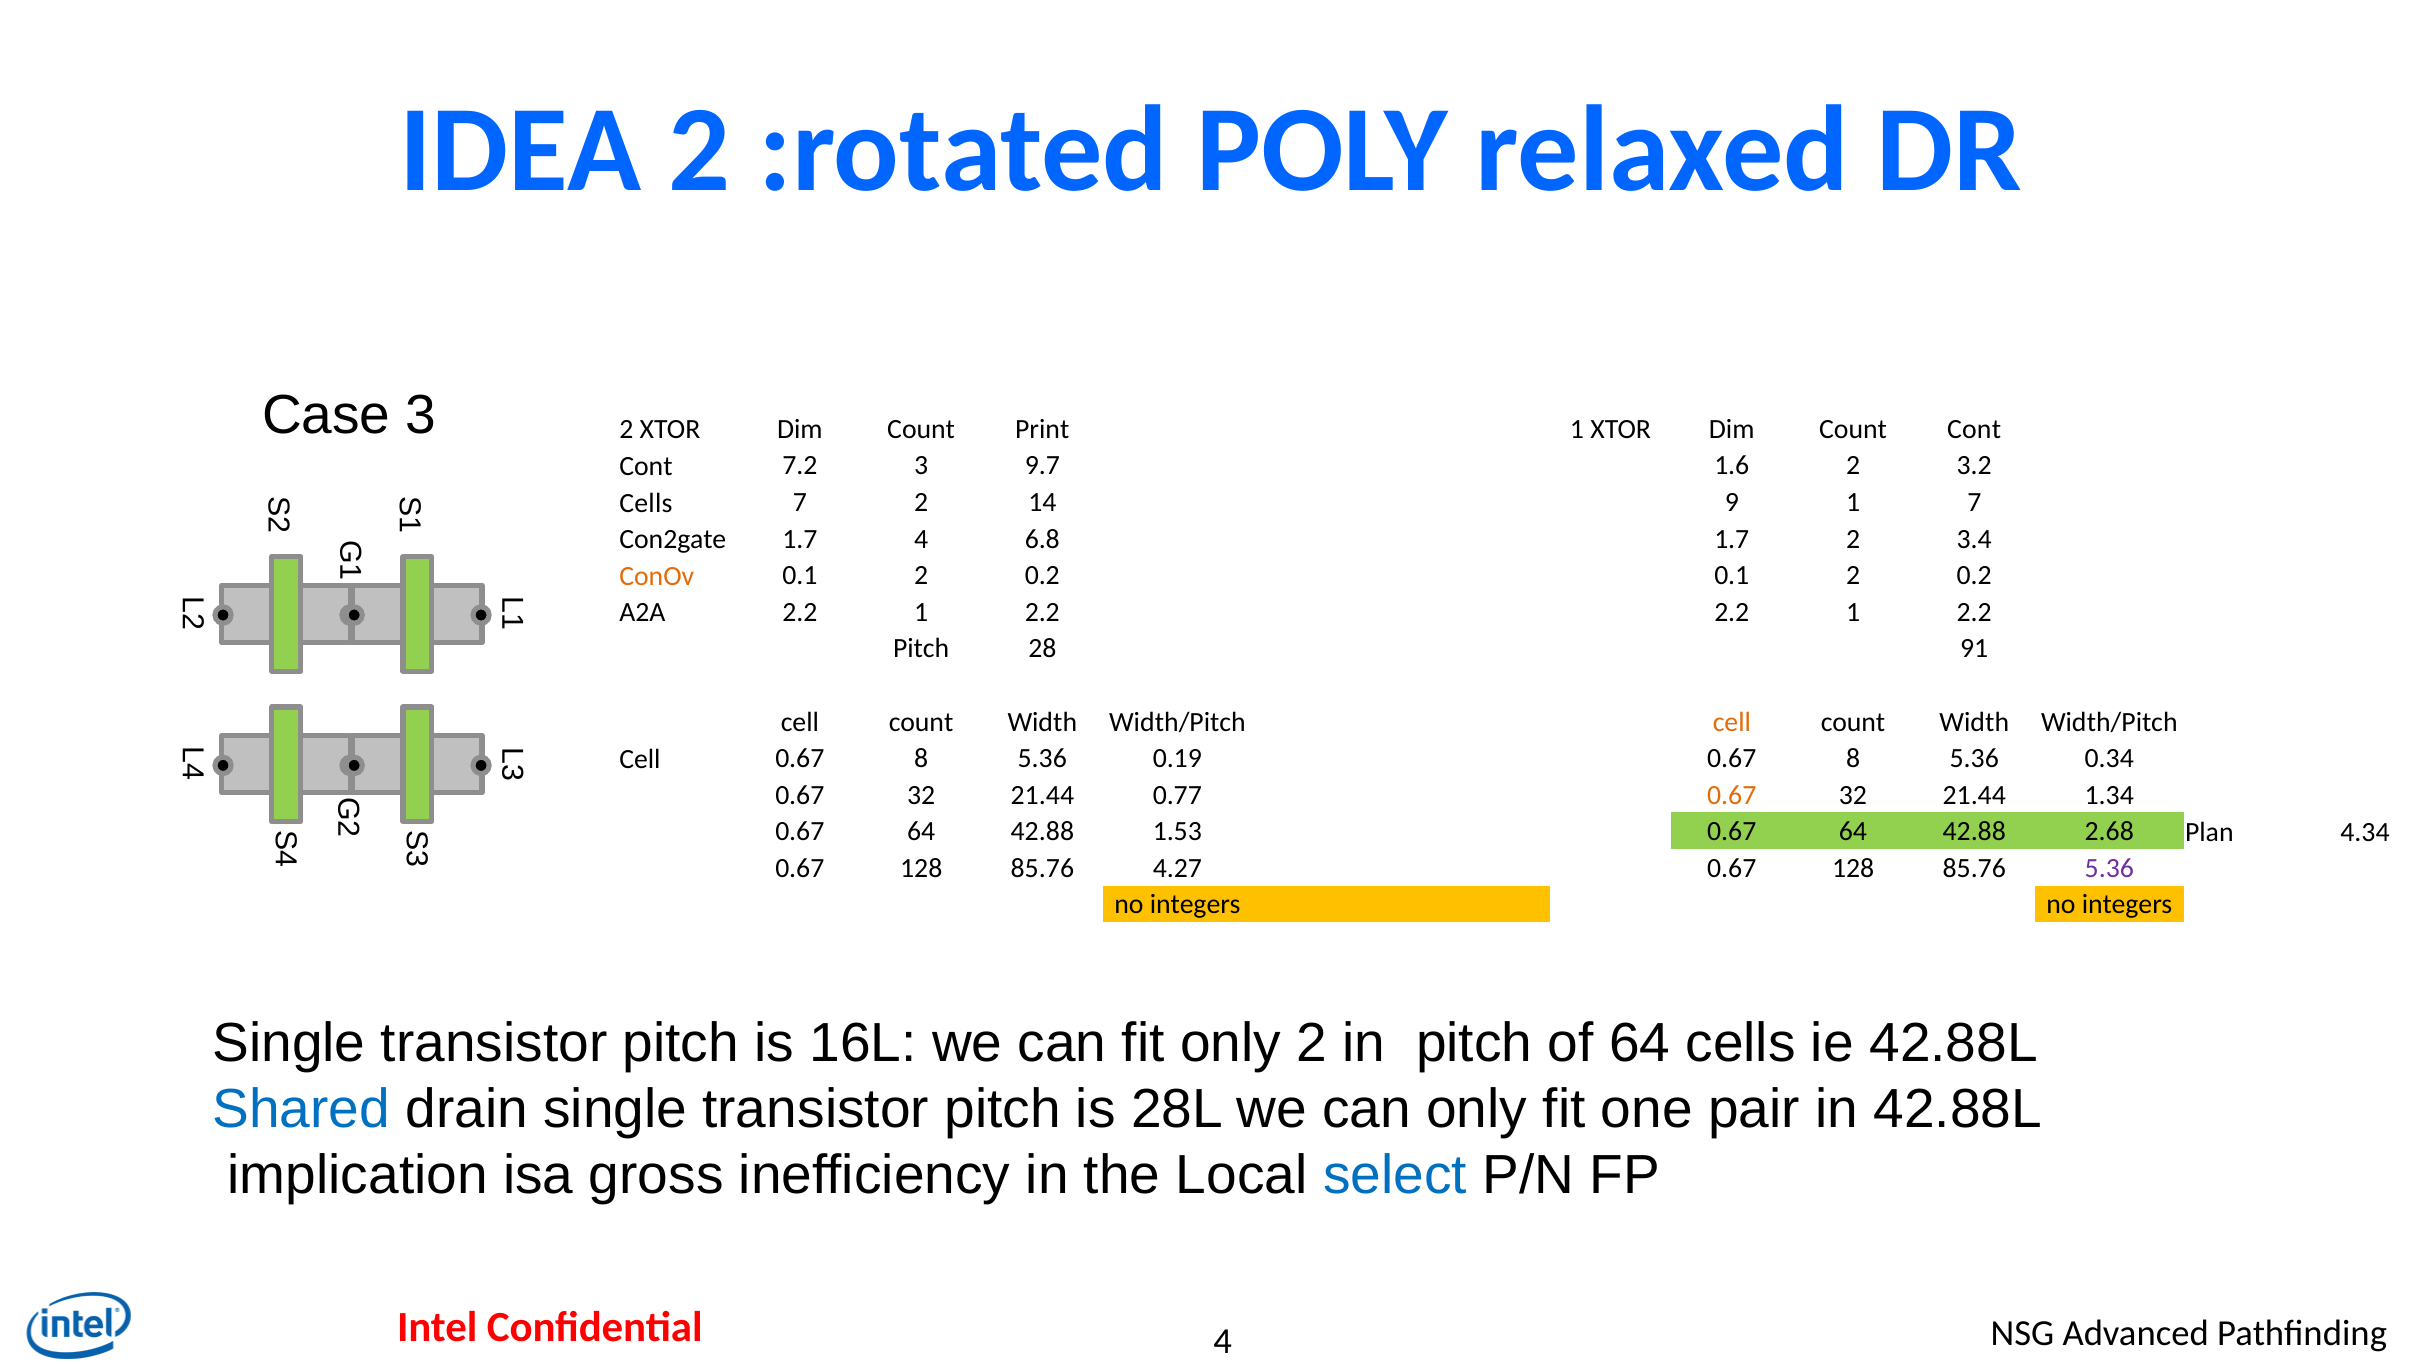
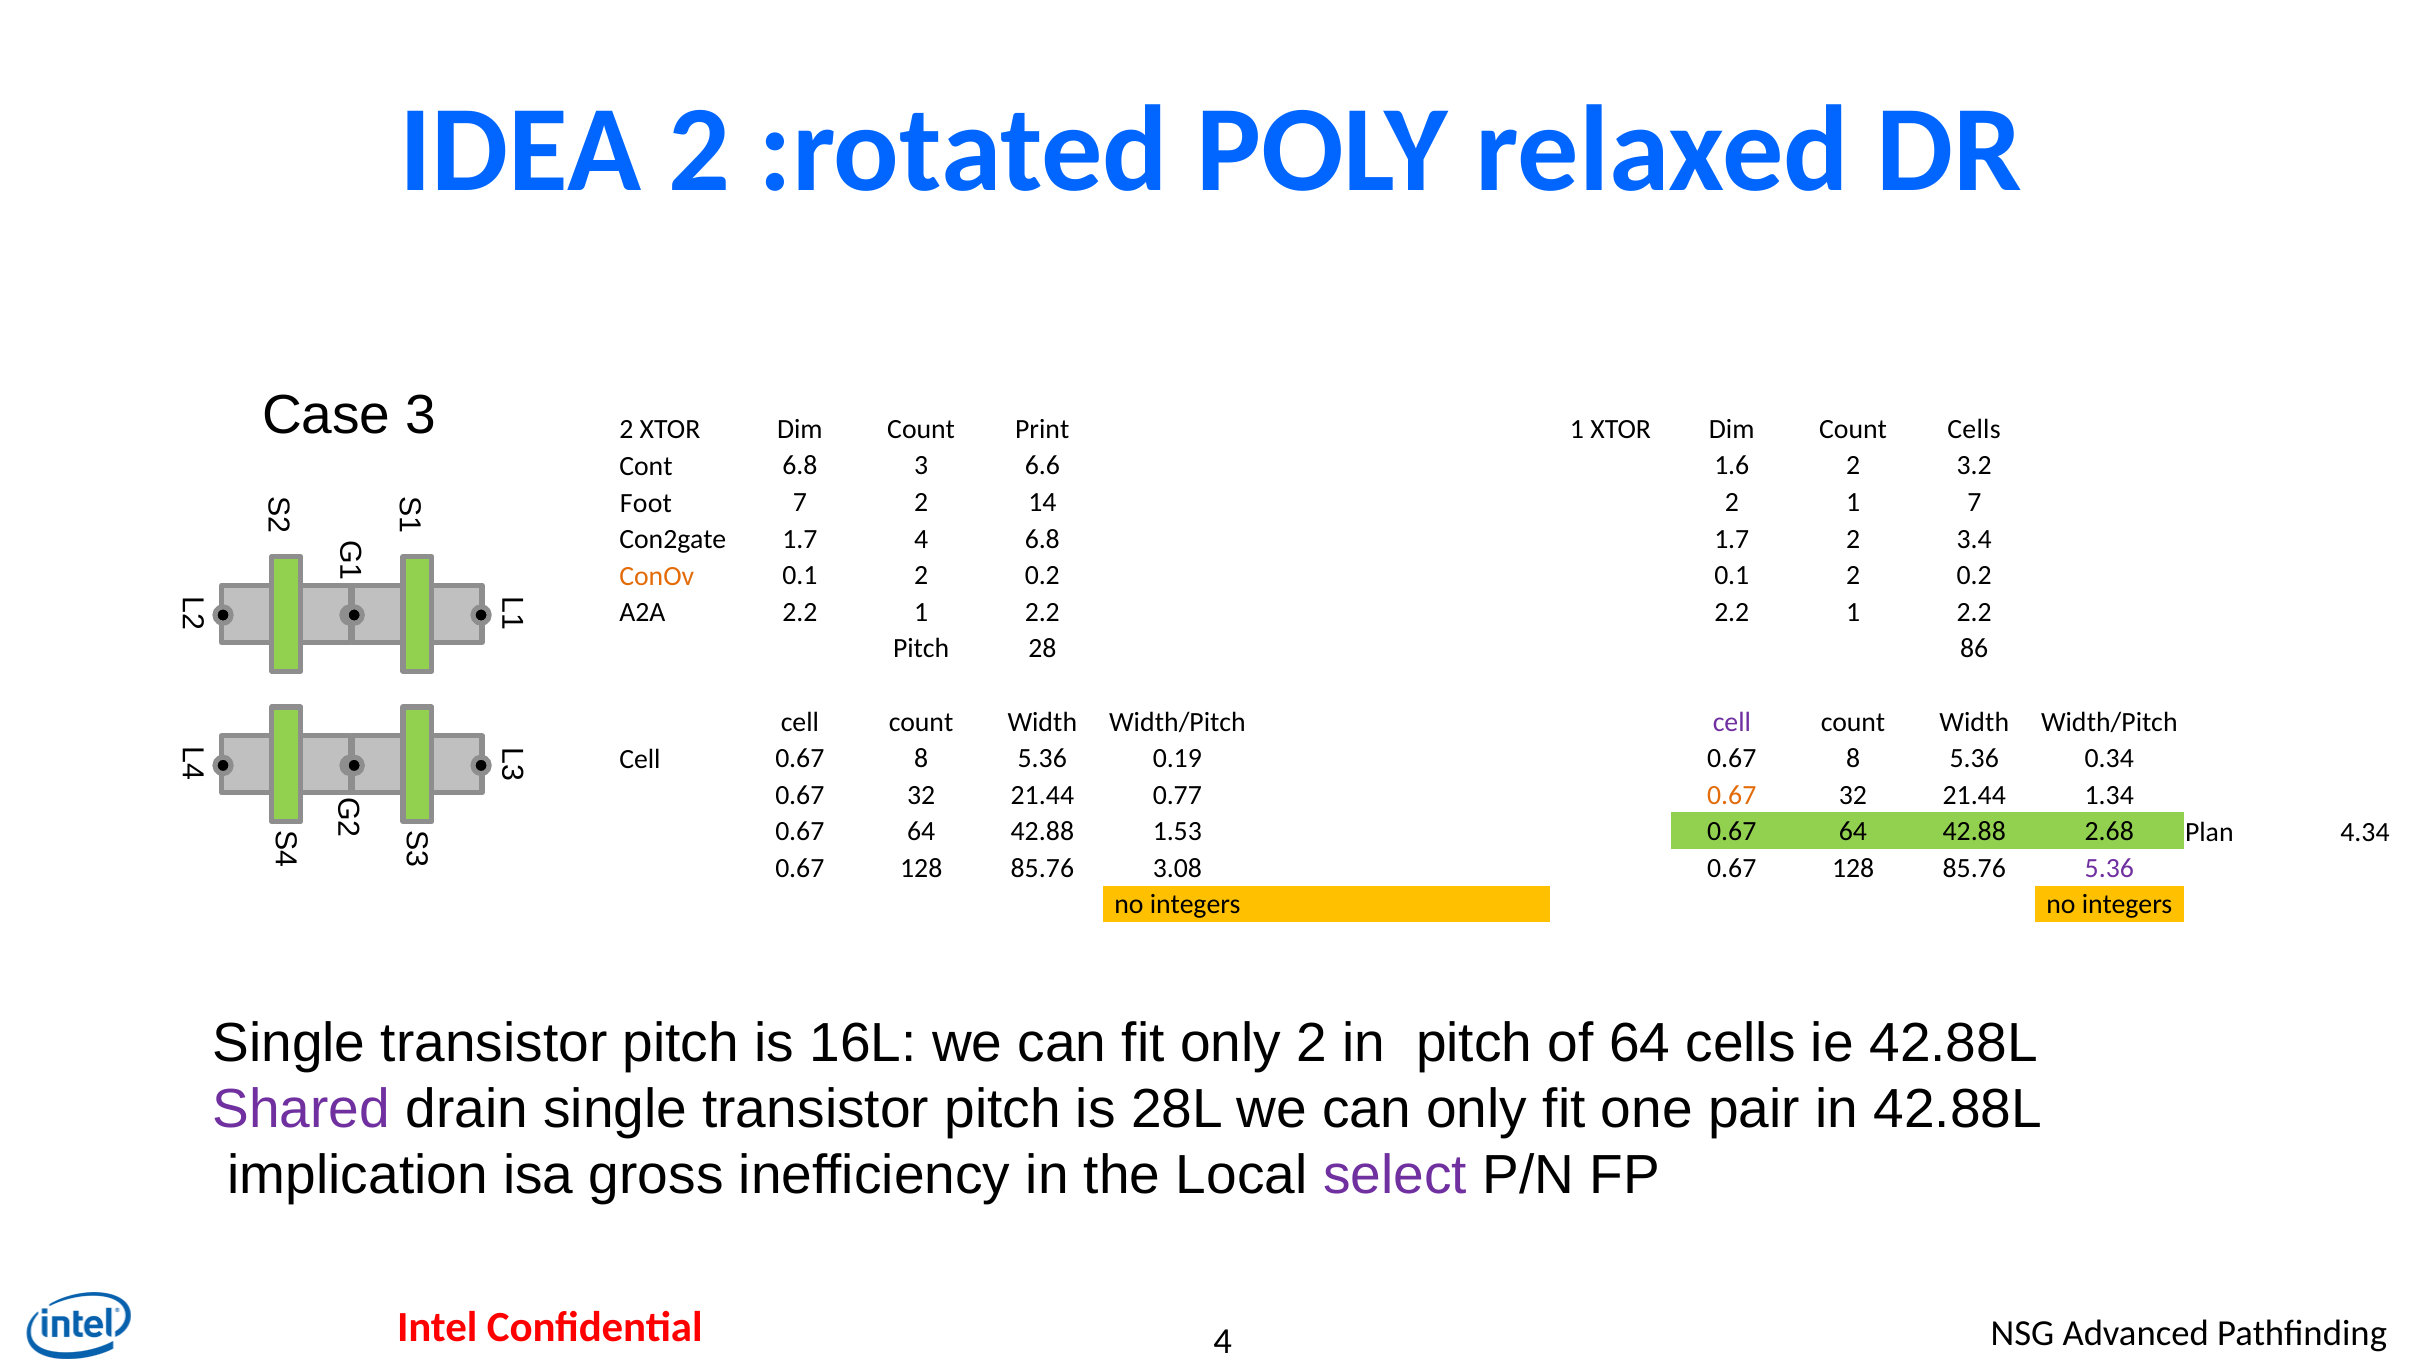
Count Cont: Cont -> Cells (1974, 429)
Cont 7.2: 7.2 -> 6.8 (800, 466)
9.7: 9.7 -> 6.6 (1042, 466)
Cells: Cells -> Foot (646, 503)
14 9: 9 -> 2 (1732, 502)
91: 91 -> 86 (1974, 649)
cell colour: orange -> purple (1732, 722)
4.27: 4.27 -> 3.08 (1177, 868)
Shared colour: blue -> purple (301, 1109)
select colour: blue -> purple (1395, 1175)
